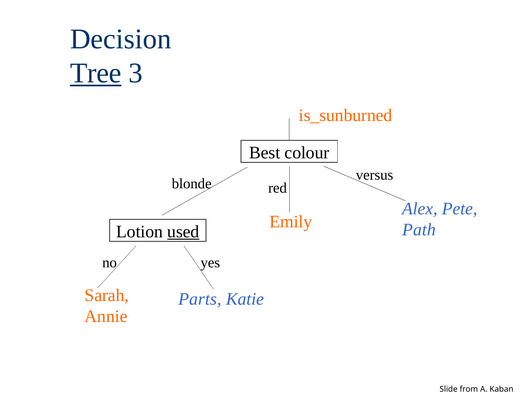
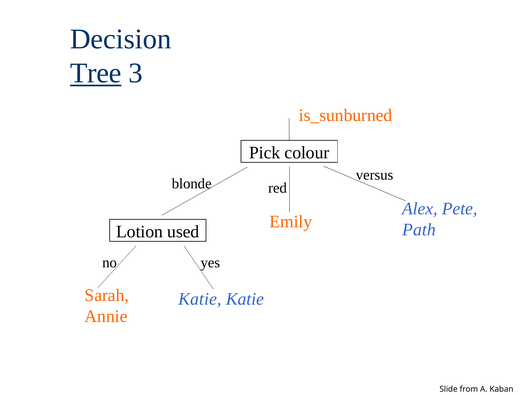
Best: Best -> Pick (265, 152)
used underline: present -> none (183, 231)
Parts: Parts -> Katie (200, 299)
